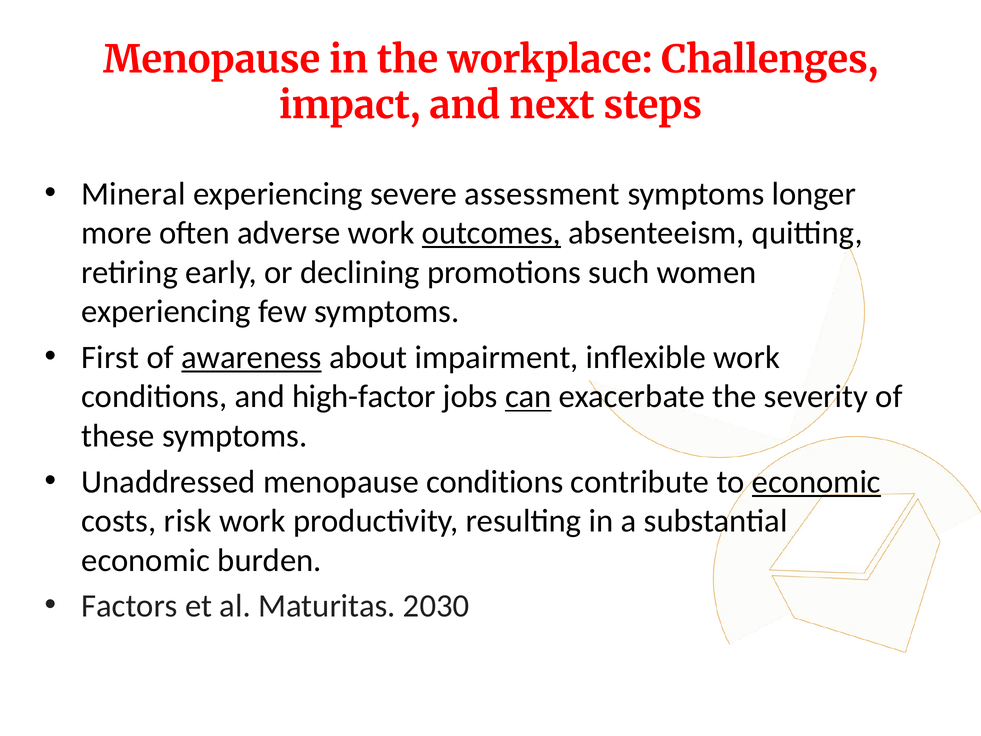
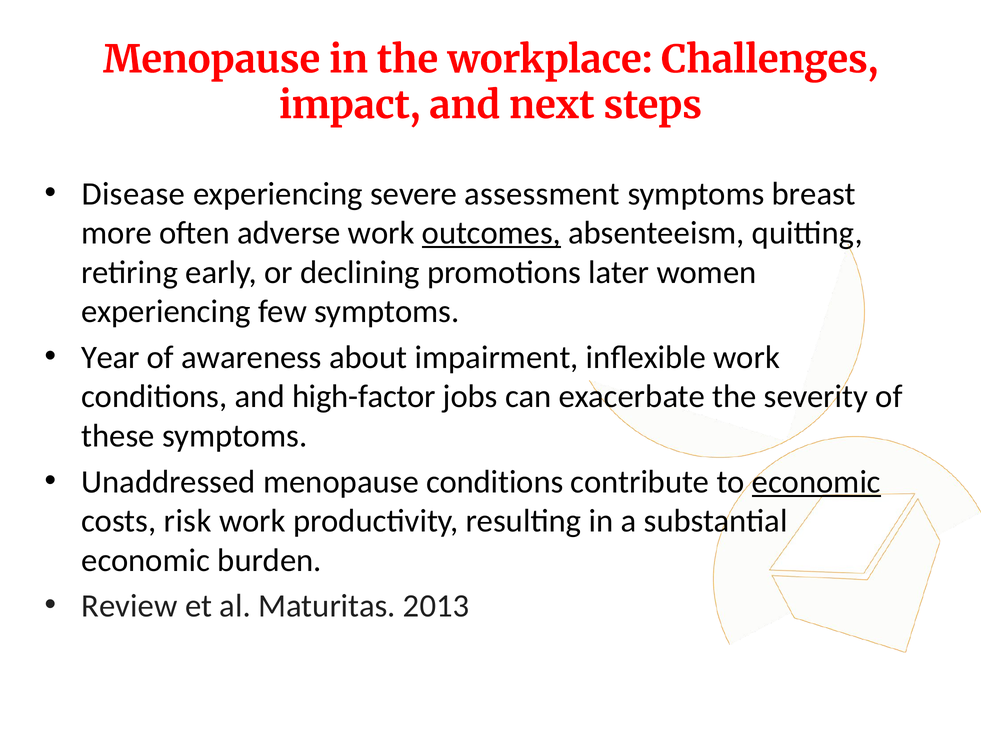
Mineral: Mineral -> Disease (133, 194)
longer: longer -> breast (814, 194)
such: such -> later (619, 272)
First: First -> Year (110, 357)
awareness underline: present -> none (252, 357)
can underline: present -> none (528, 397)
Factors: Factors -> Review (129, 606)
2030: 2030 -> 2013 (436, 606)
